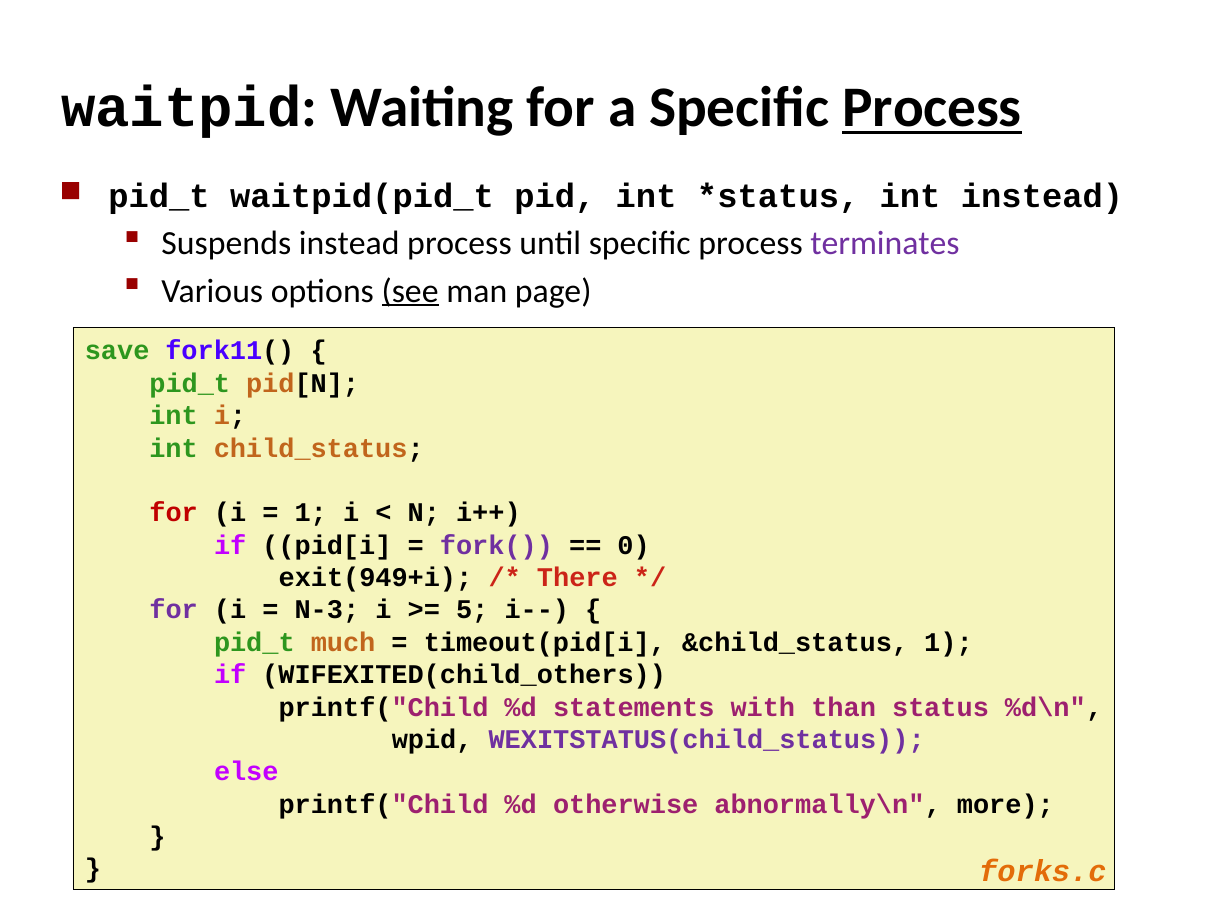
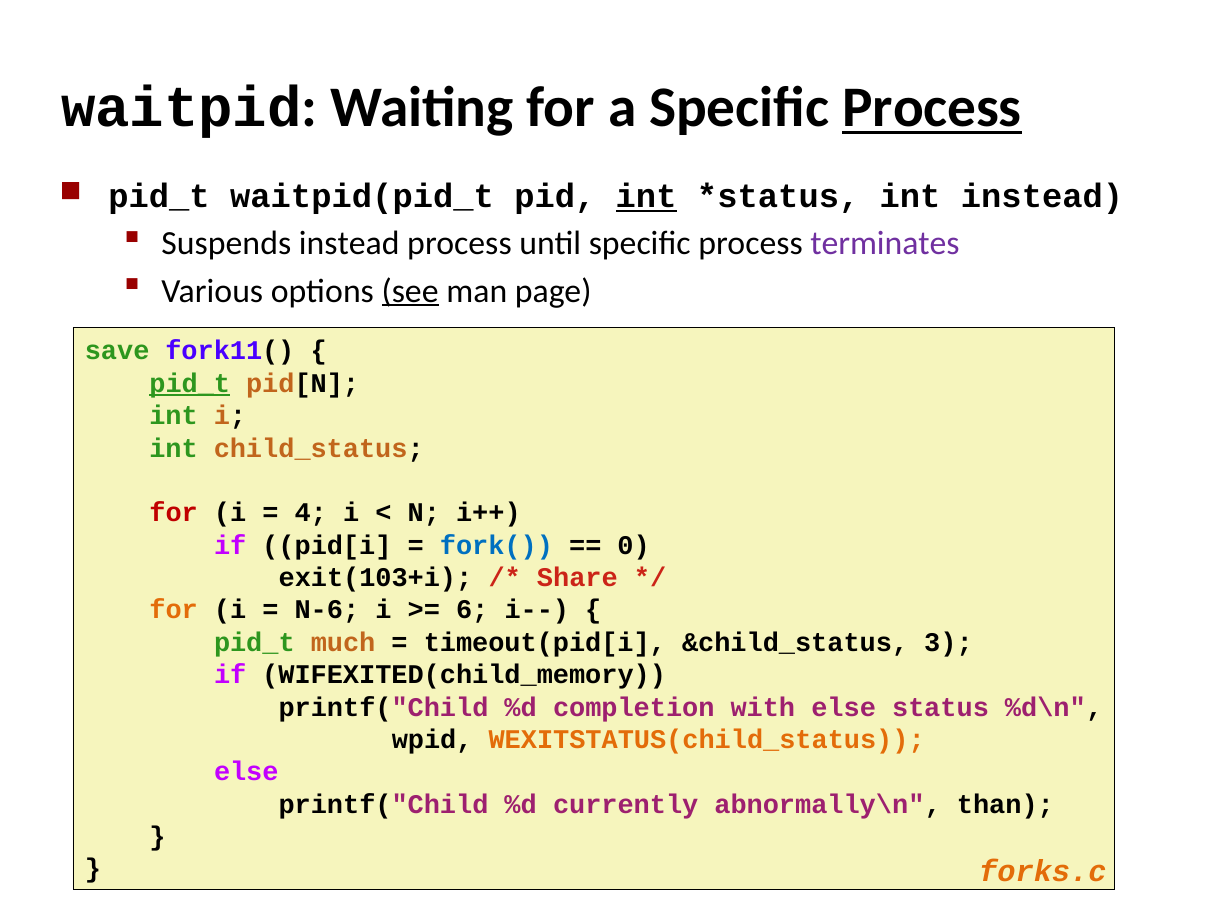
int underline: none -> present (646, 197)
pid_t underline: none -> present (190, 384)
1: 1 -> 4 (311, 513)
fork( colour: purple -> blue (496, 545)
exit(949+i: exit(949+i -> exit(103+i (375, 578)
There: There -> Share (577, 578)
for colour: purple -> orange (174, 610)
N-3: N-3 -> N-6 (327, 610)
5: 5 -> 6 (472, 610)
&child_status 1: 1 -> 3 (948, 643)
WIFEXITED(child_others: WIFEXITED(child_others -> WIFEXITED(child_memory (464, 675)
statements: statements -> completion (634, 707)
with than: than -> else (844, 707)
WEXITSTATUS(child_status colour: purple -> orange (707, 740)
otherwise: otherwise -> currently (626, 805)
more: more -> than (1005, 805)
